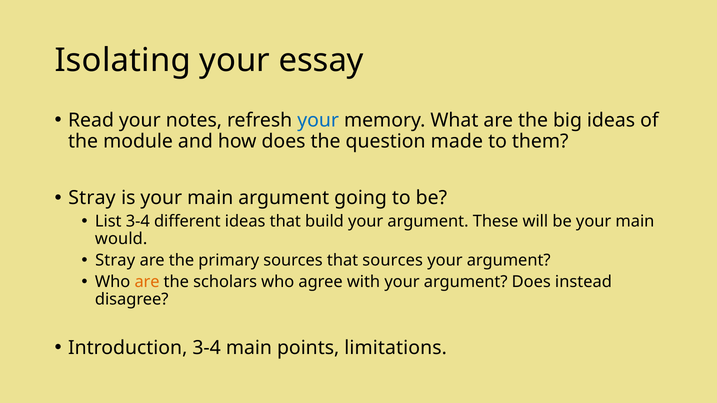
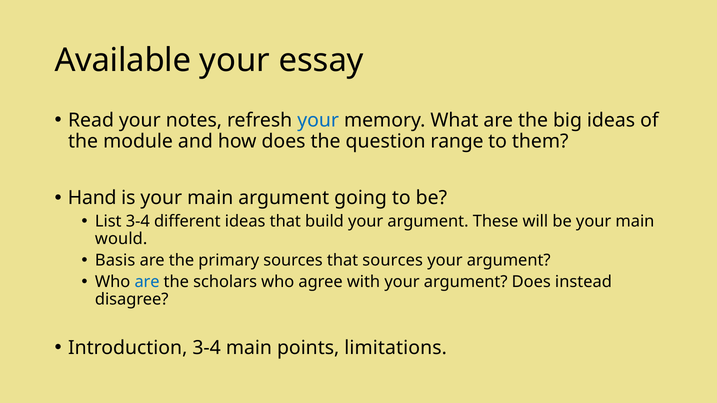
Isolating: Isolating -> Available (123, 60)
made: made -> range (457, 141)
Stray: Stray -> Hand (92, 198)
Stray: Stray -> Basis (115, 261)
are colour: orange -> blue (147, 282)
